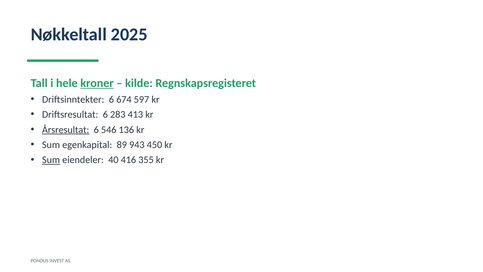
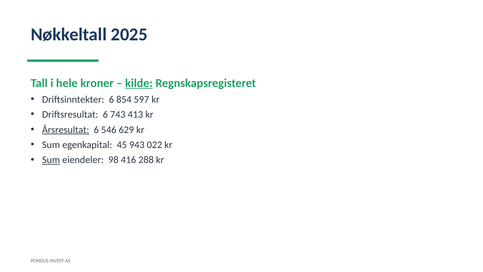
kroner underline: present -> none (97, 83)
kilde underline: none -> present (139, 83)
674: 674 -> 854 (124, 99)
283: 283 -> 743 (118, 114)
136: 136 -> 629 (126, 130)
89: 89 -> 45 (122, 145)
450: 450 -> 022 (154, 145)
40: 40 -> 98 (113, 160)
355: 355 -> 288 (146, 160)
